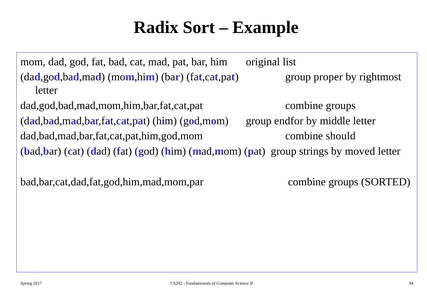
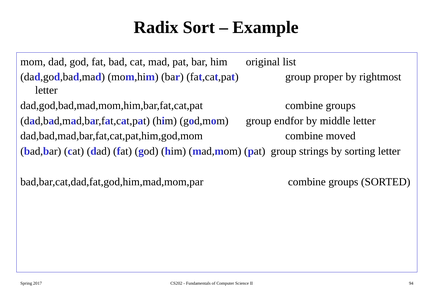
should: should -> moved (341, 136)
moved: moved -> sorting (360, 152)
